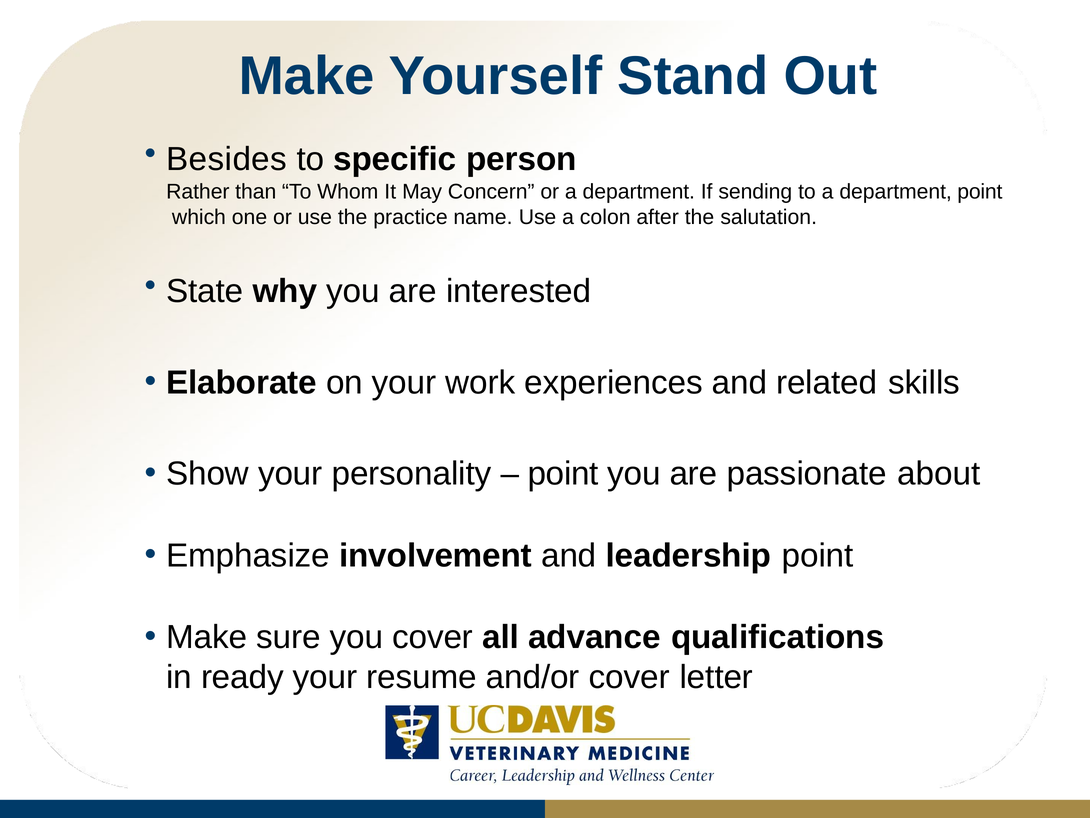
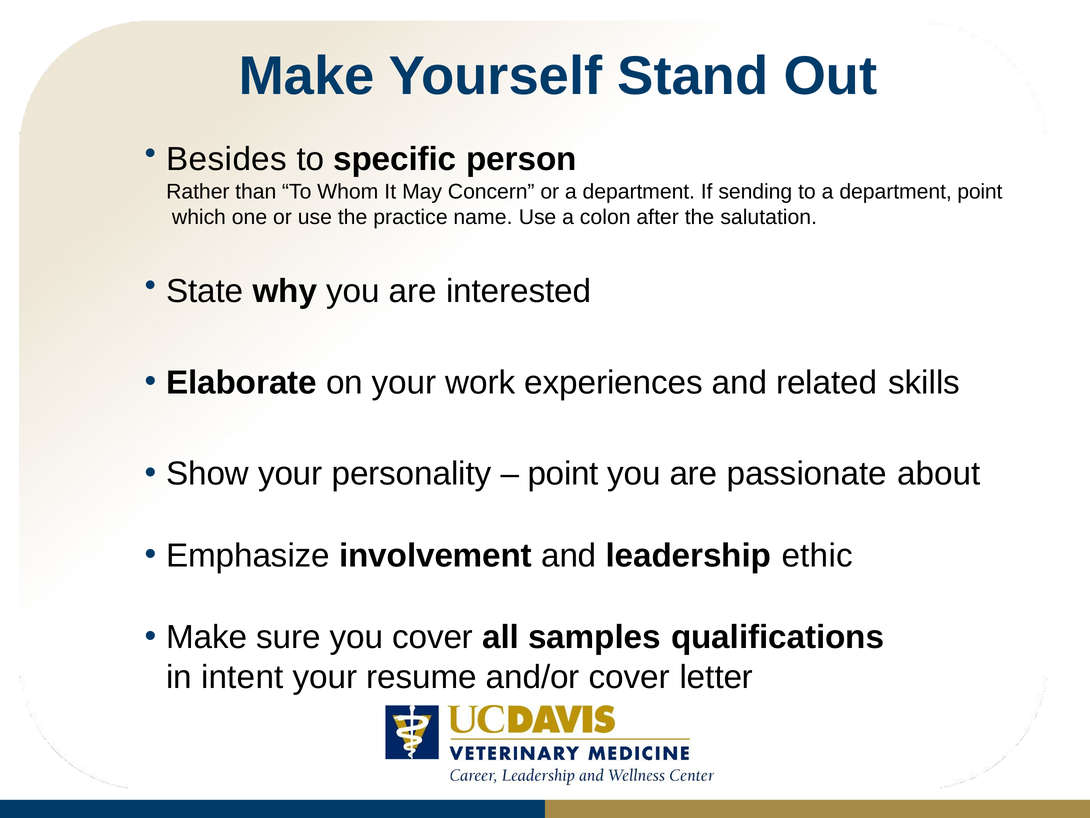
leadership point: point -> ethic (817, 555)
advance: advance -> samples (594, 637)
ready: ready -> intent (242, 677)
